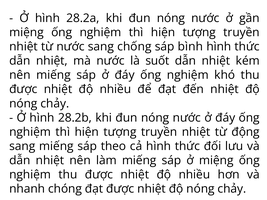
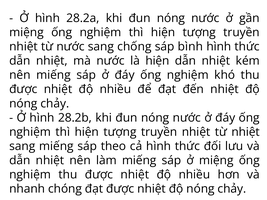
là suốt: suốt -> hiện (157, 61)
từ động: động -> nhiệt (246, 132)
